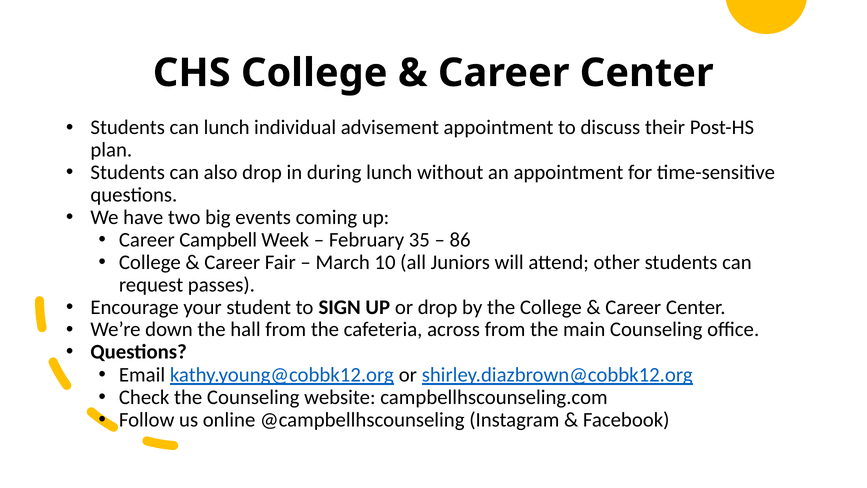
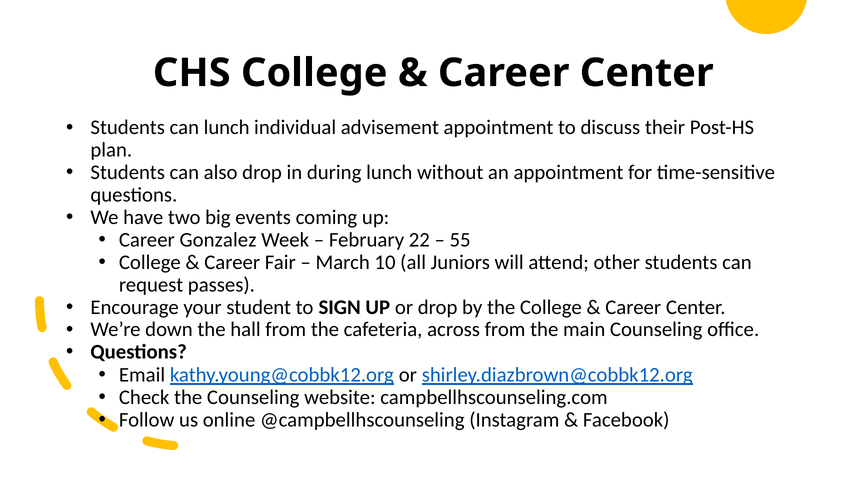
Campbell: Campbell -> Gonzalez (218, 240)
35: 35 -> 22 (419, 240)
86: 86 -> 55 (460, 240)
